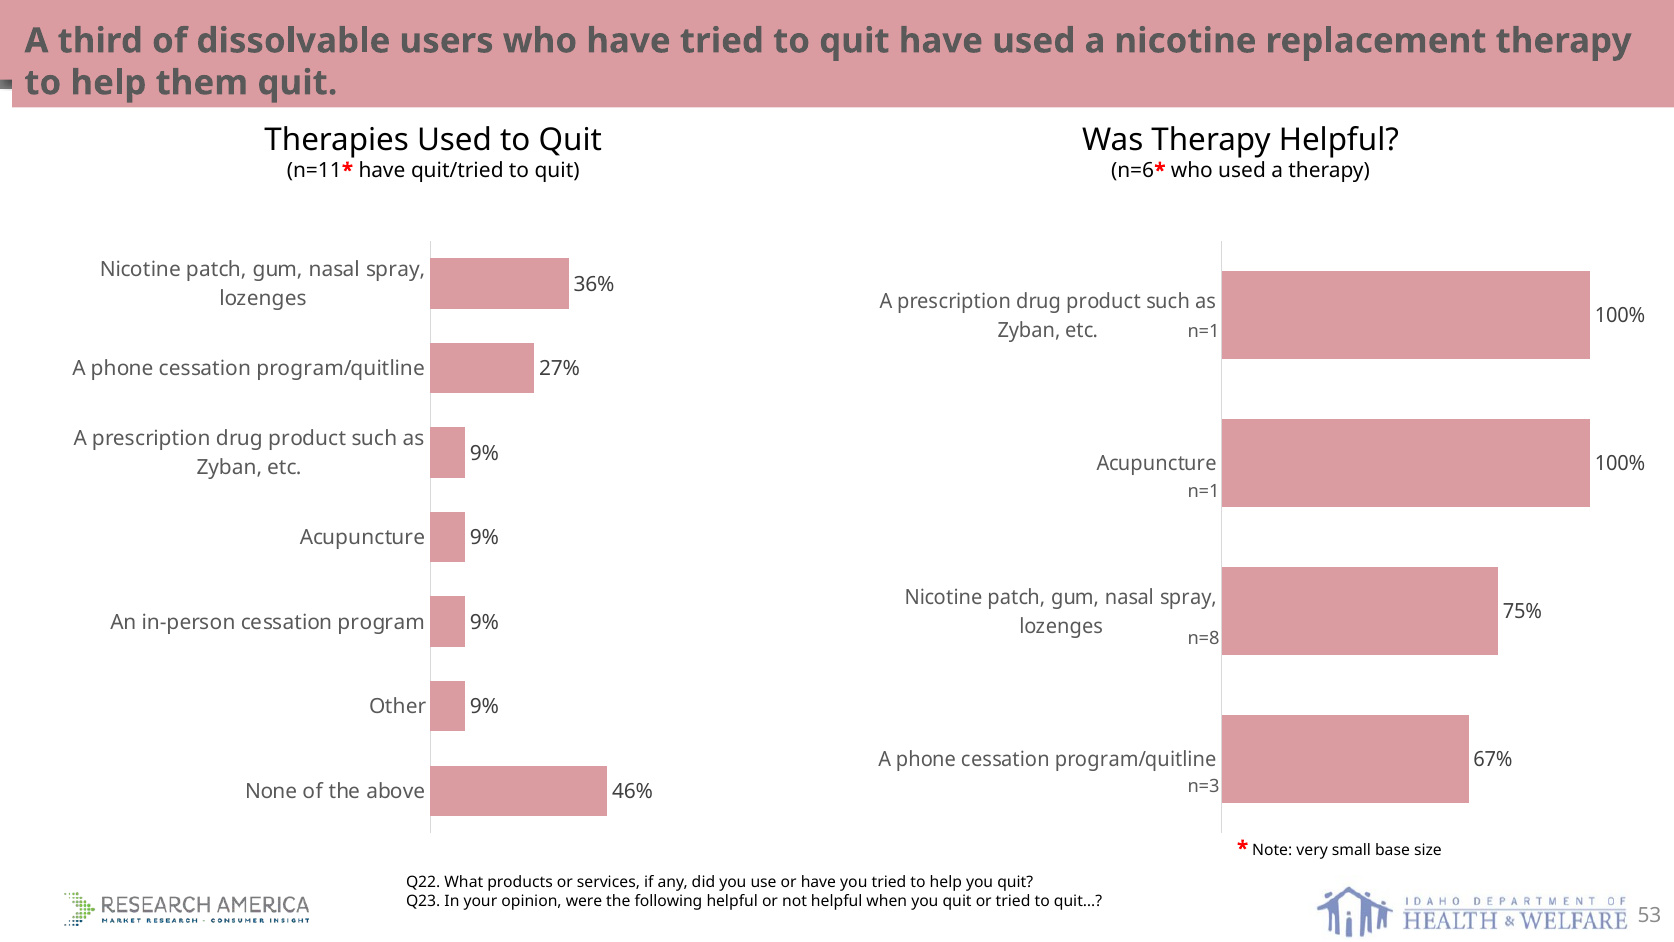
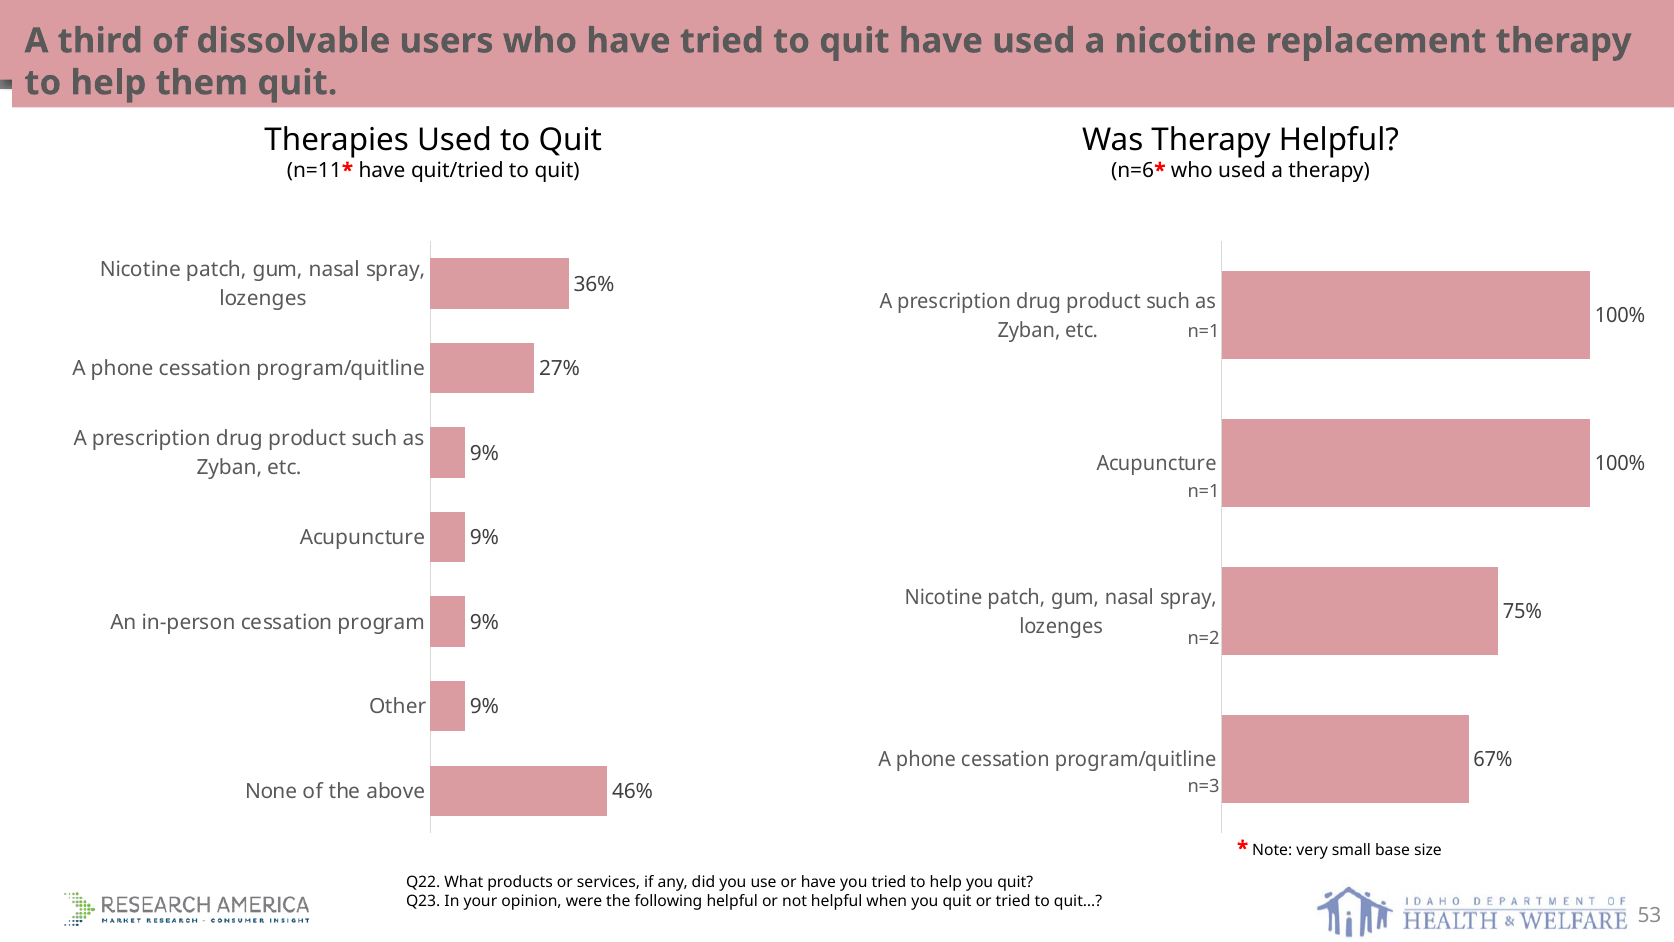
n=8: n=8 -> n=2 (1204, 639)
